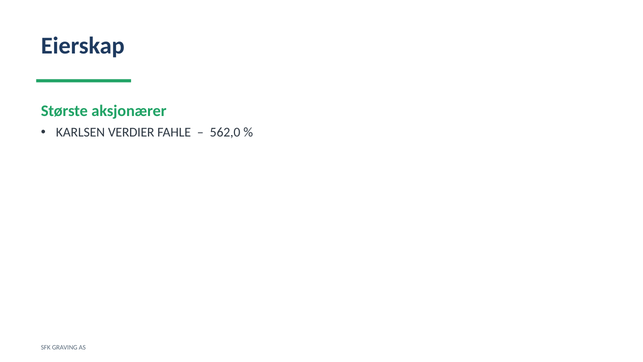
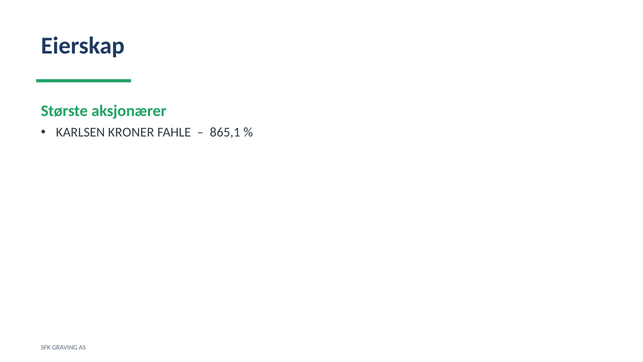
VERDIER: VERDIER -> KRONER (131, 132)
562,0: 562,0 -> 865,1 (225, 132)
